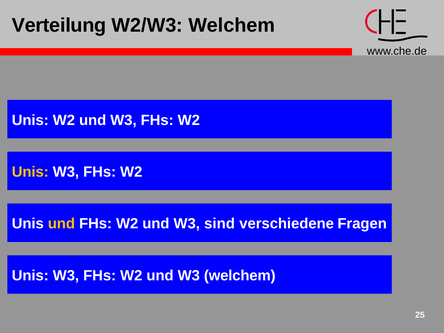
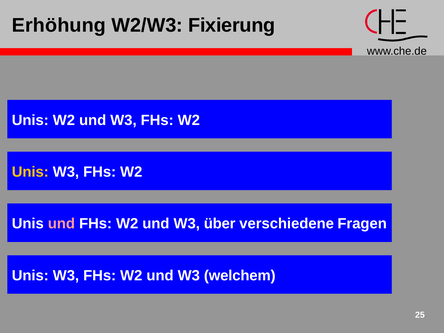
Verteilung: Verteilung -> Erhöhung (59, 25)
W2/W3 Welchem: Welchem -> Fixierung (232, 25)
und colour: yellow -> pink (61, 224)
sind: sind -> über (220, 224)
